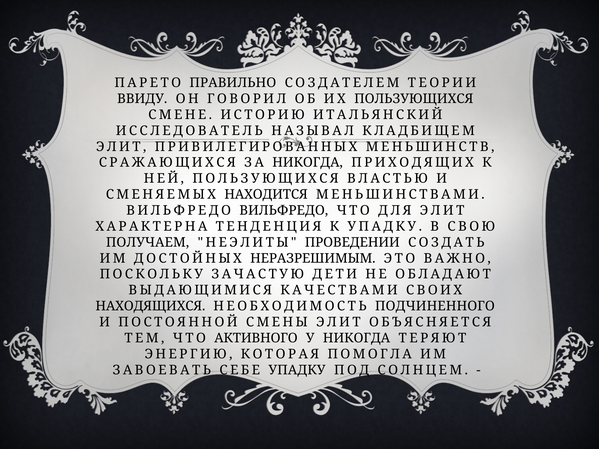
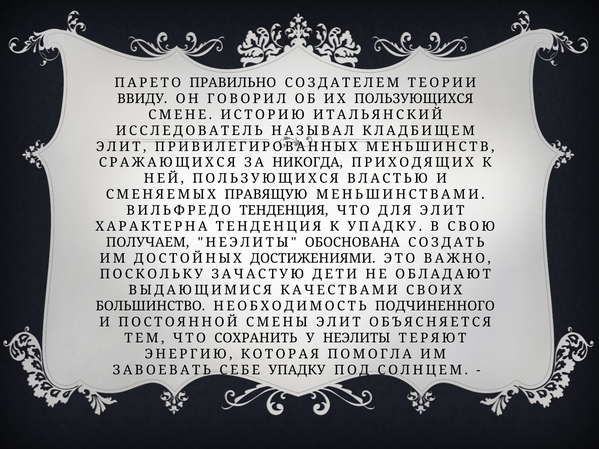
НАХОДИТСЯ: НАХОДИТСЯ -> ПРАВЯЩУЮ (266, 195)
ВИЛЬФРЕДО ВИЛЬФРЕДО: ВИЛЬФРЕДО -> ТЕНДЕНЦИЯ (284, 211)
ПРОВЕДЕНИИ: ПРОВЕДЕНИИ -> ОБОСНОВАНА (352, 242)
НЕРАЗРЕШИМЫМ: НЕРАЗРЕШИМЫМ -> ДОСТИЖЕНИЯМИ (313, 258)
НАХОДЯЩИХСЯ: НАХОДЯЩИХСЯ -> БОЛЬШИНСТВО (150, 306)
АКТИВНОГО: АКТИВНОГО -> СОХРАНИТЬ (256, 338)
У НИКОГДА: НИКОГДА -> НЕЭЛИТЫ (357, 338)
